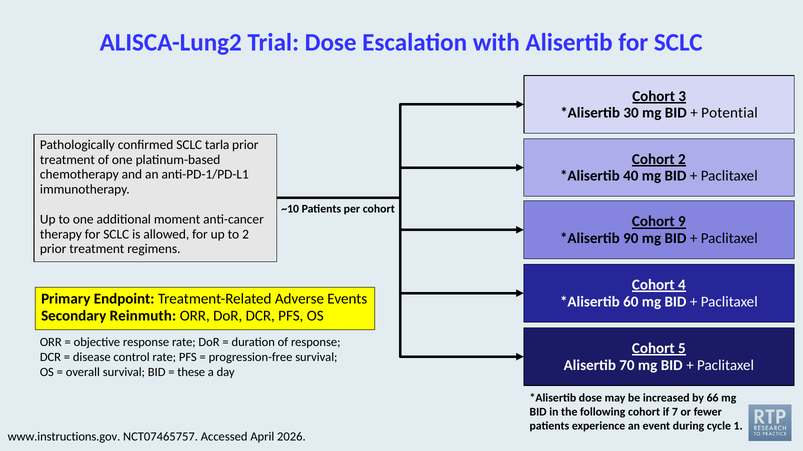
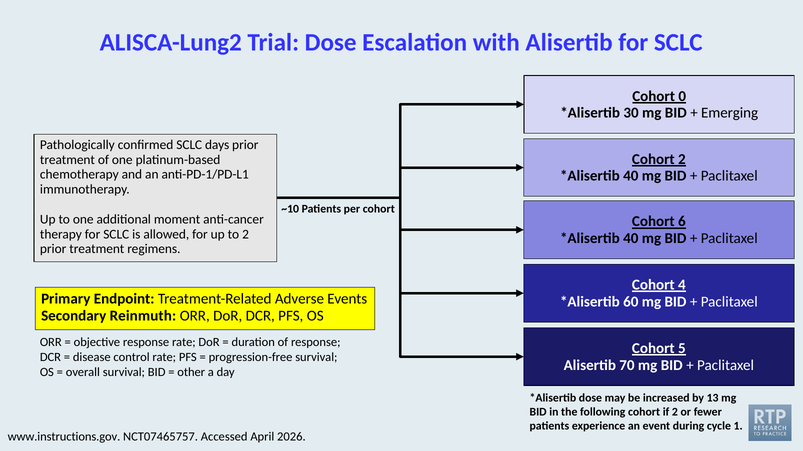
3: 3 -> 0 (682, 96)
Potential: Potential -> Emerging (730, 113)
tarla: tarla -> days (217, 145)
9: 9 -> 6 (682, 222)
90: 90 -> 40 (631, 239)
these: these -> other (191, 373)
66: 66 -> 13 (713, 398)
if 7: 7 -> 2 (675, 412)
